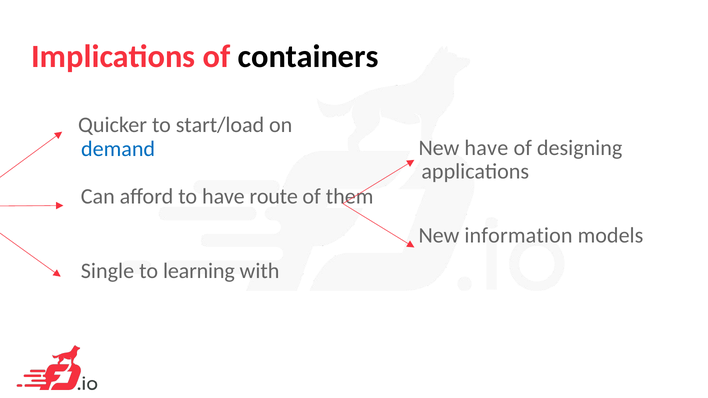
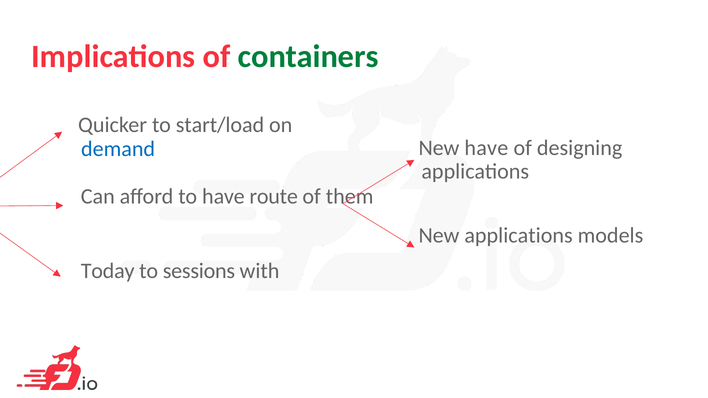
containers colour: black -> green (308, 56)
New information: information -> applications (519, 235)
Single: Single -> Today (108, 271)
learning: learning -> sessions (199, 271)
